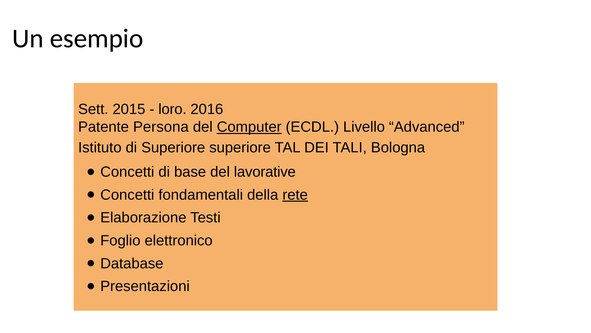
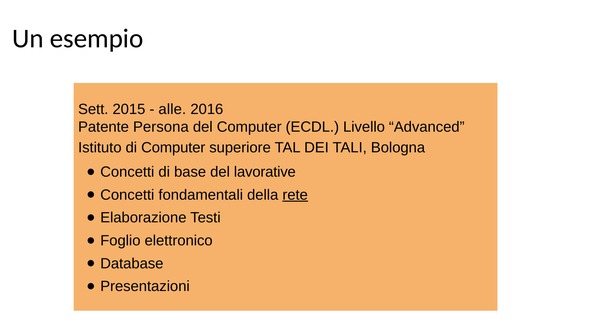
loro: loro -> alle (172, 109)
Computer underline: present -> none (249, 127)
di Superiore: Superiore -> Computer (173, 147)
